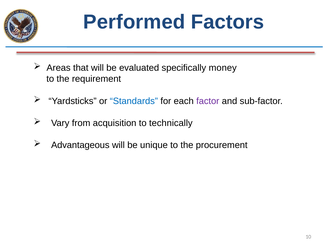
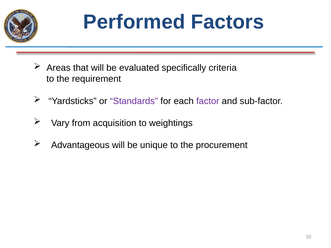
money: money -> criteria (223, 68)
Standards colour: blue -> purple (134, 101)
technically: technically -> weightings (171, 123)
